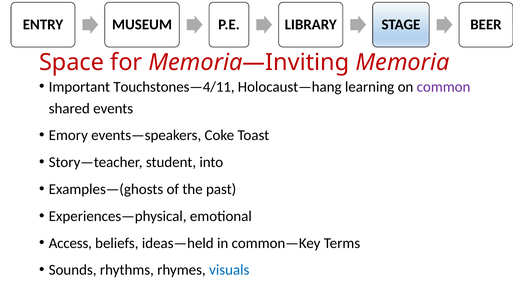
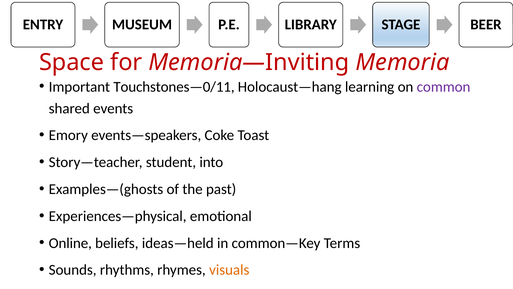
Touchstones—4/11: Touchstones—4/11 -> Touchstones—0/11 (174, 87)
Access: Access -> Online (70, 243)
visuals colour: blue -> orange (229, 270)
